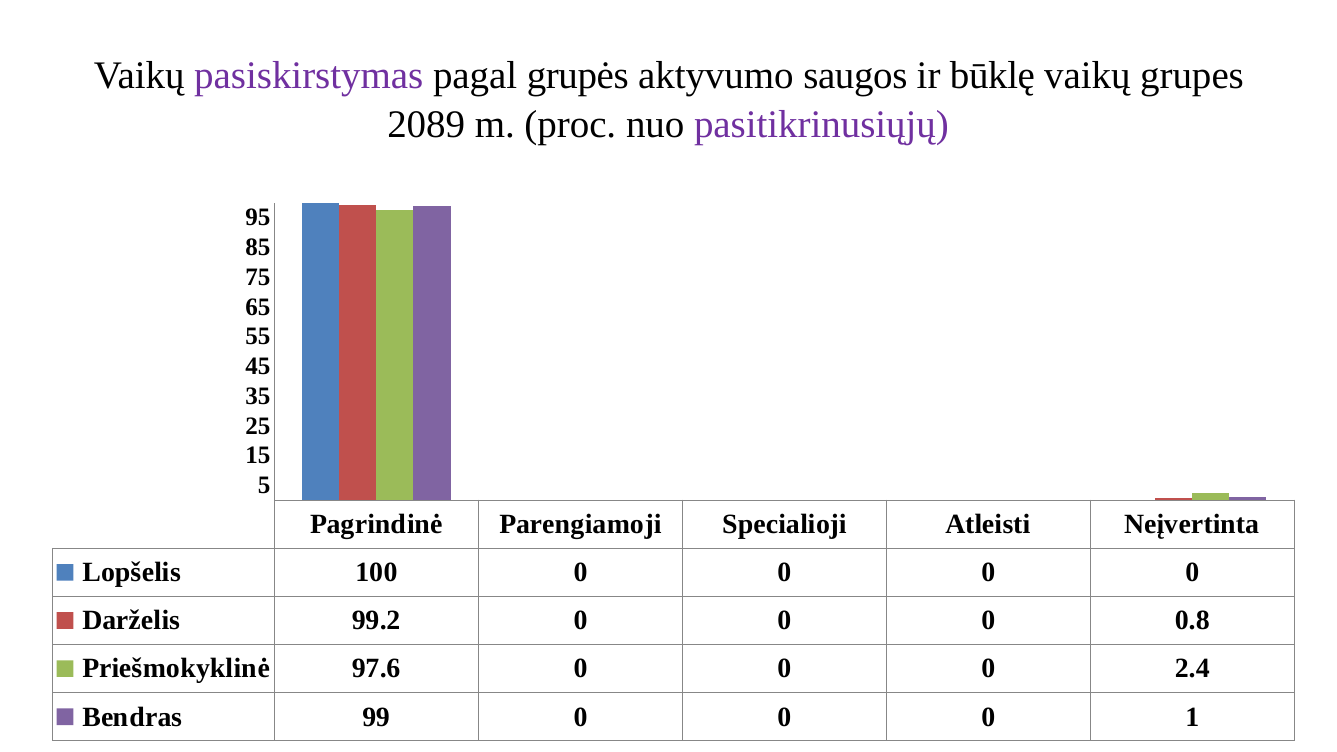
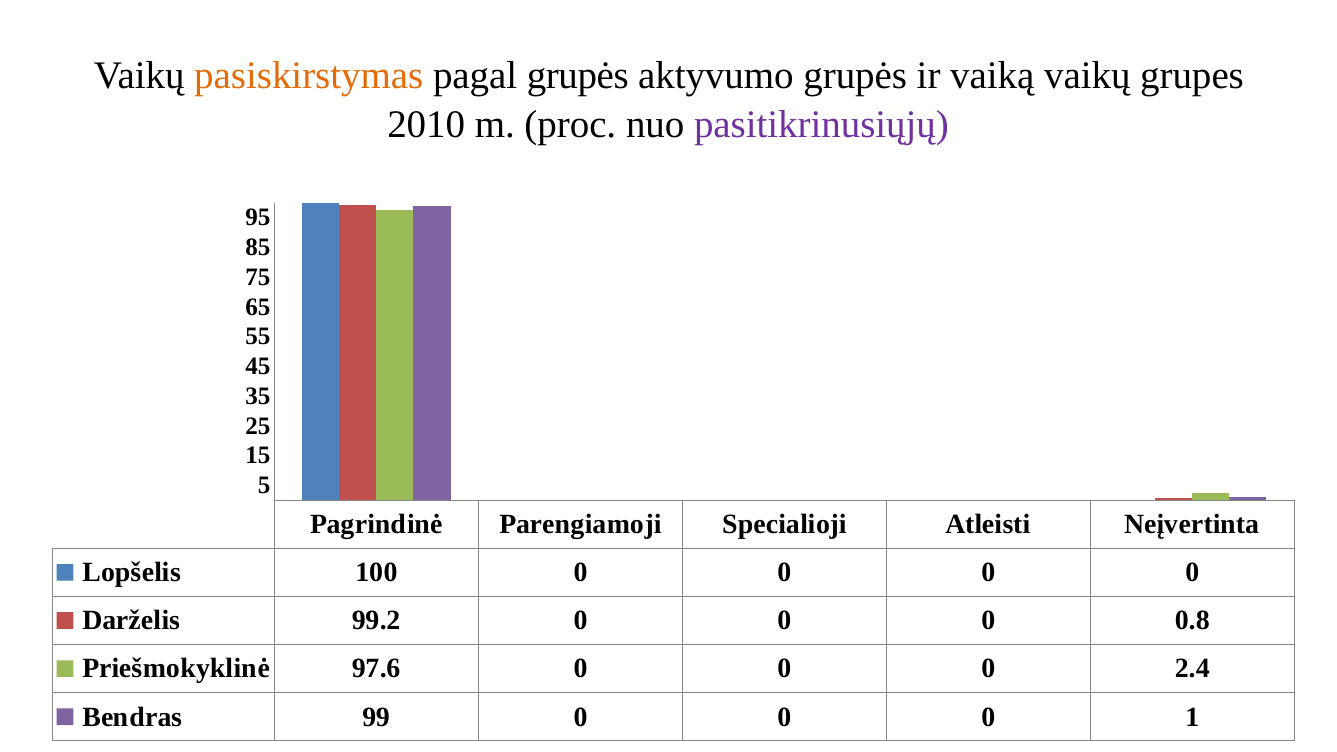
pasiskirstymas colour: purple -> orange (309, 76)
aktyvumo saugos: saugos -> grupės (855, 76)
būklę: būklę -> vaiką (992, 76)
2089: 2089 -> 2010 (426, 125)
